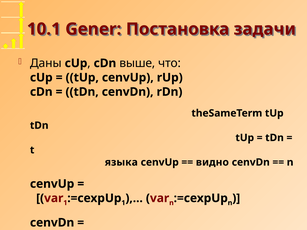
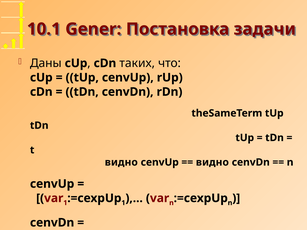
выше: выше -> таких (137, 63)
языка: языка -> видно (121, 162)
